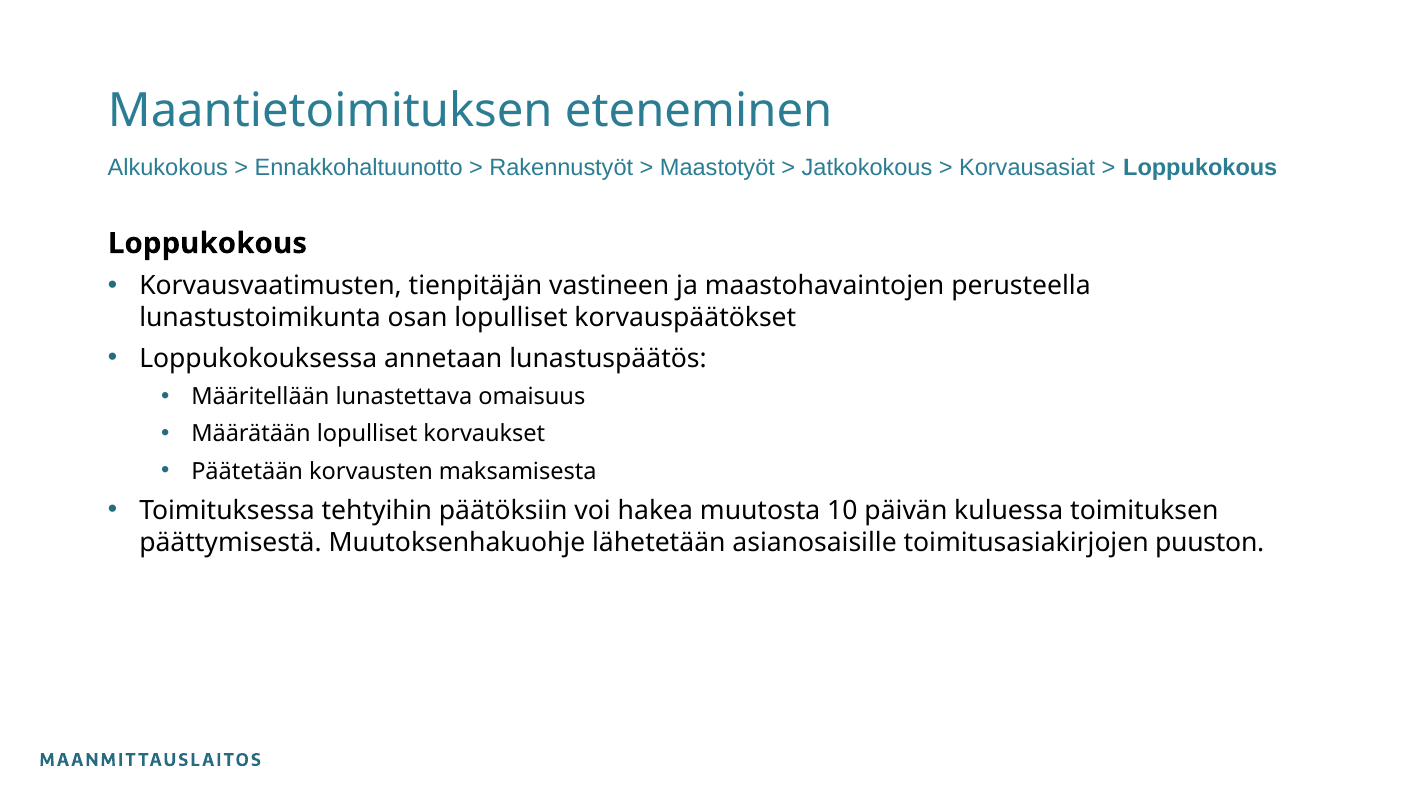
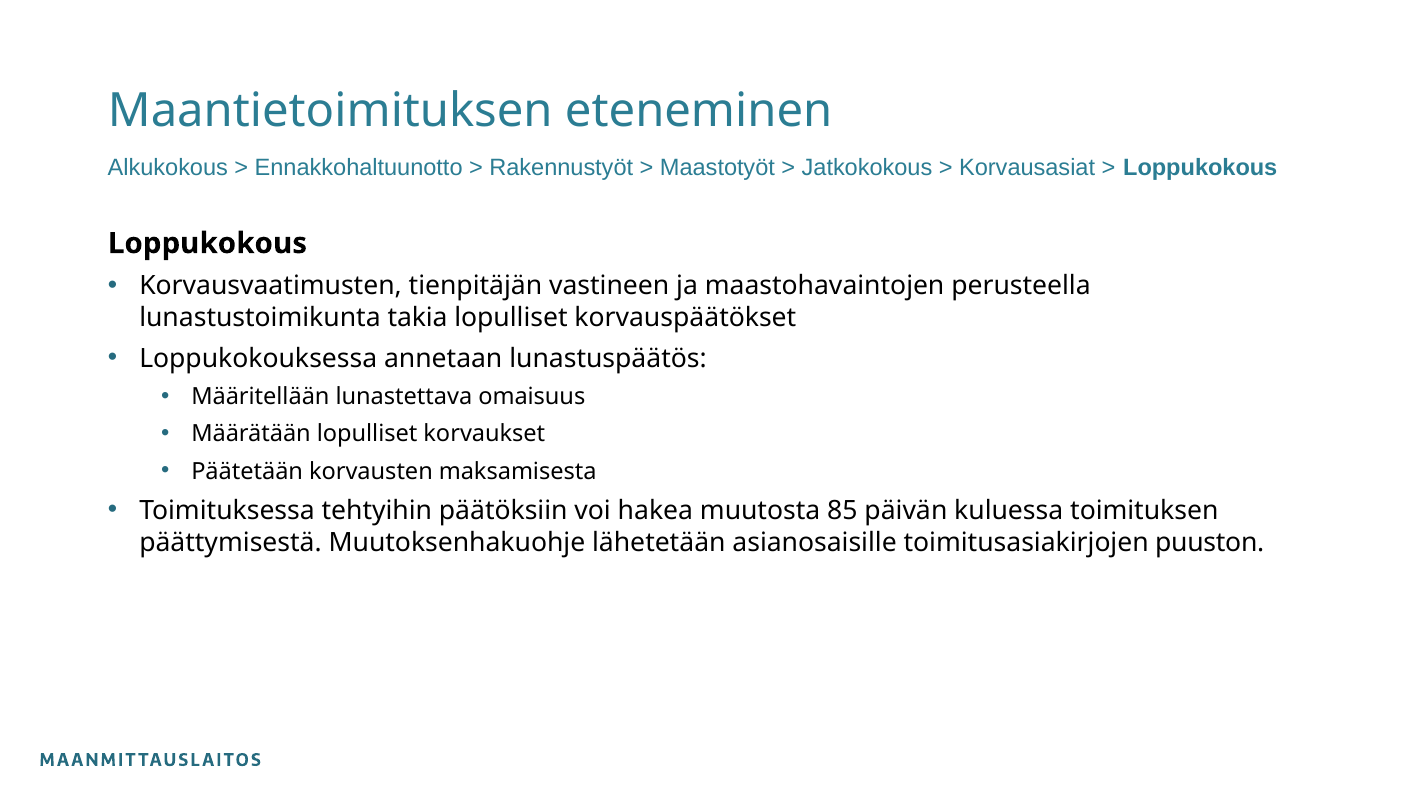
osan: osan -> takia (418, 317)
10: 10 -> 85 (842, 510)
